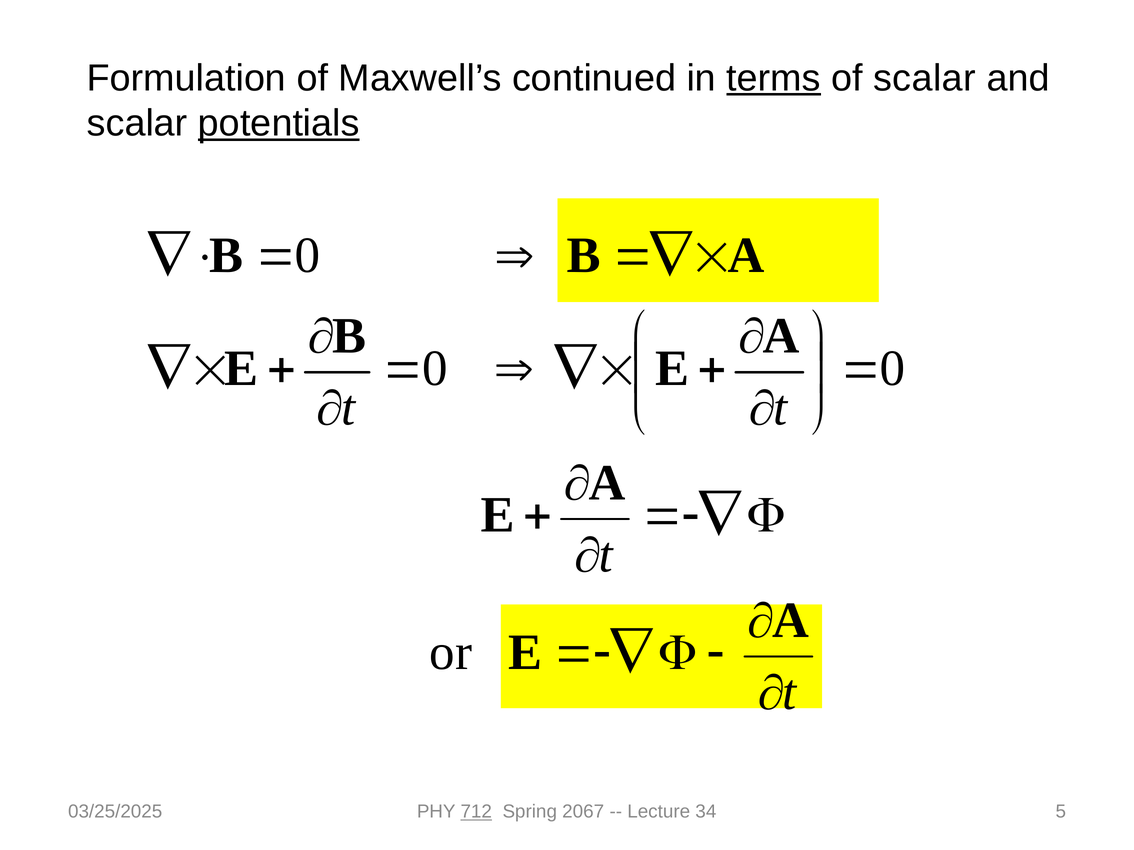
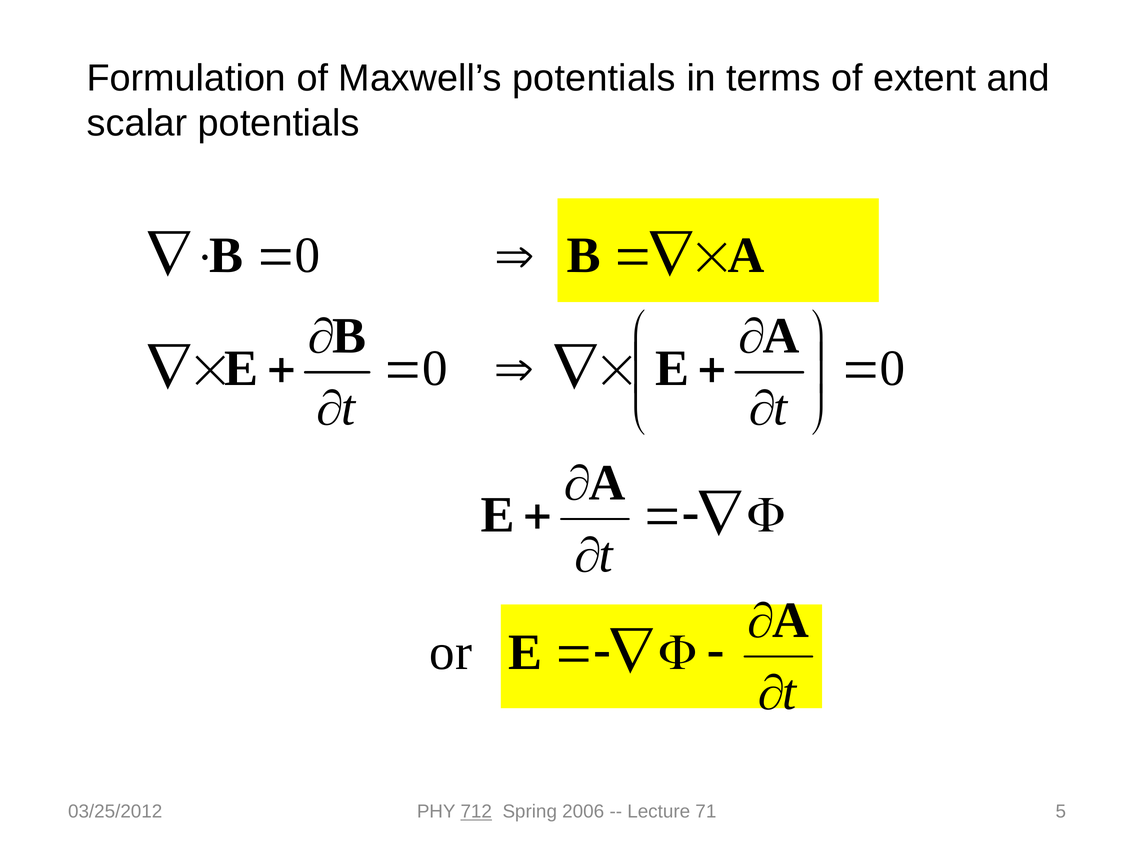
Maxwell’s continued: continued -> potentials (594, 78)
terms underline: present -> none (774, 78)
of scalar: scalar -> extent (925, 78)
potentials underline: present -> none (279, 123)
03/25/2025: 03/25/2025 -> 03/25/2012 (115, 812)
2067: 2067 -> 2006 (583, 812)
34: 34 -> 71 (706, 812)
